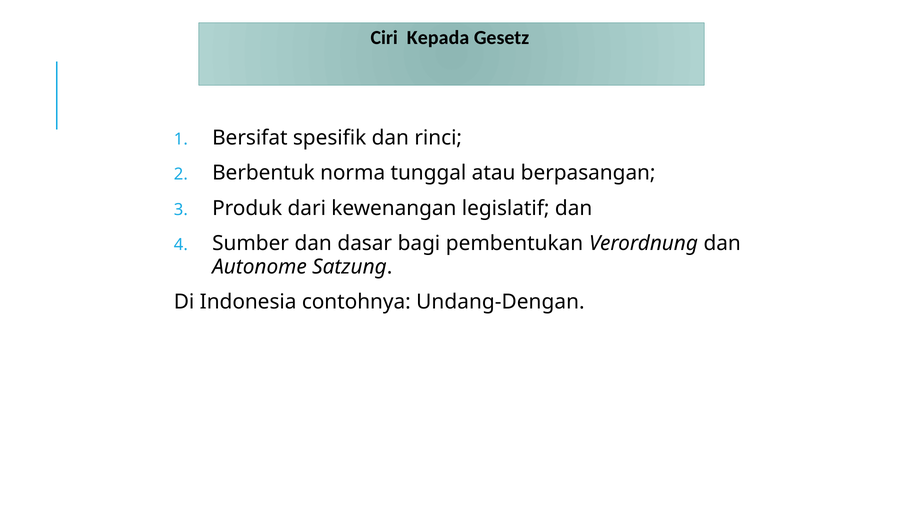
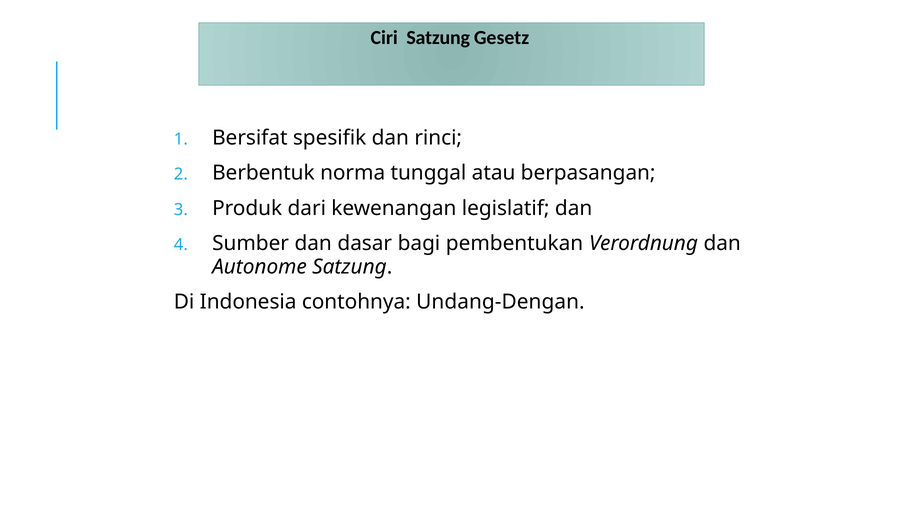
Ciri Kepada: Kepada -> Satzung (438, 38)
